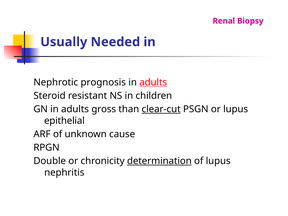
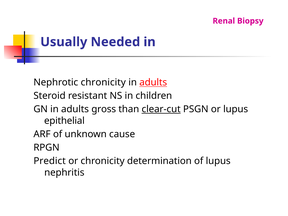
Nephrotic prognosis: prognosis -> chronicity (103, 82)
Double: Double -> Predict (50, 161)
determination underline: present -> none (159, 161)
